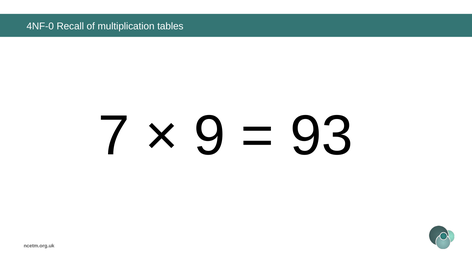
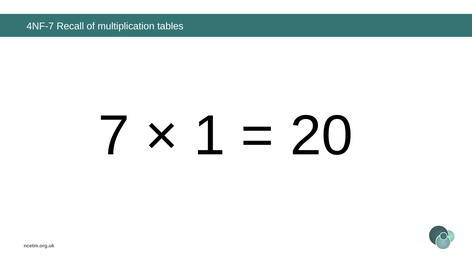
4NF-0: 4NF-0 -> 4NF-7 (40, 26)
9: 9 -> 1 (210, 136)
93: 93 -> 20 (322, 136)
